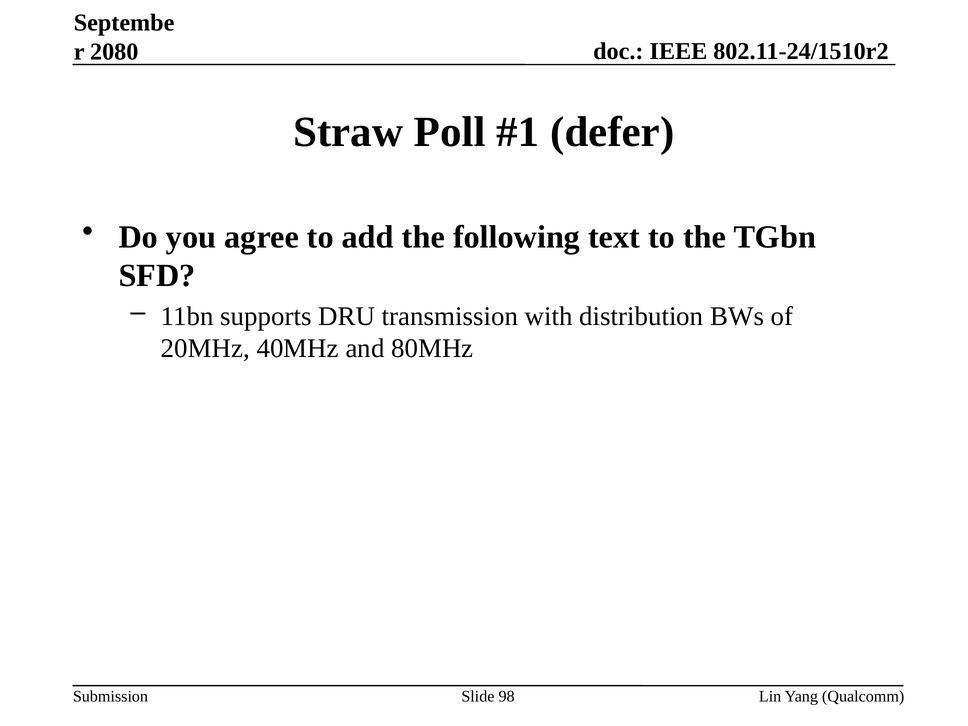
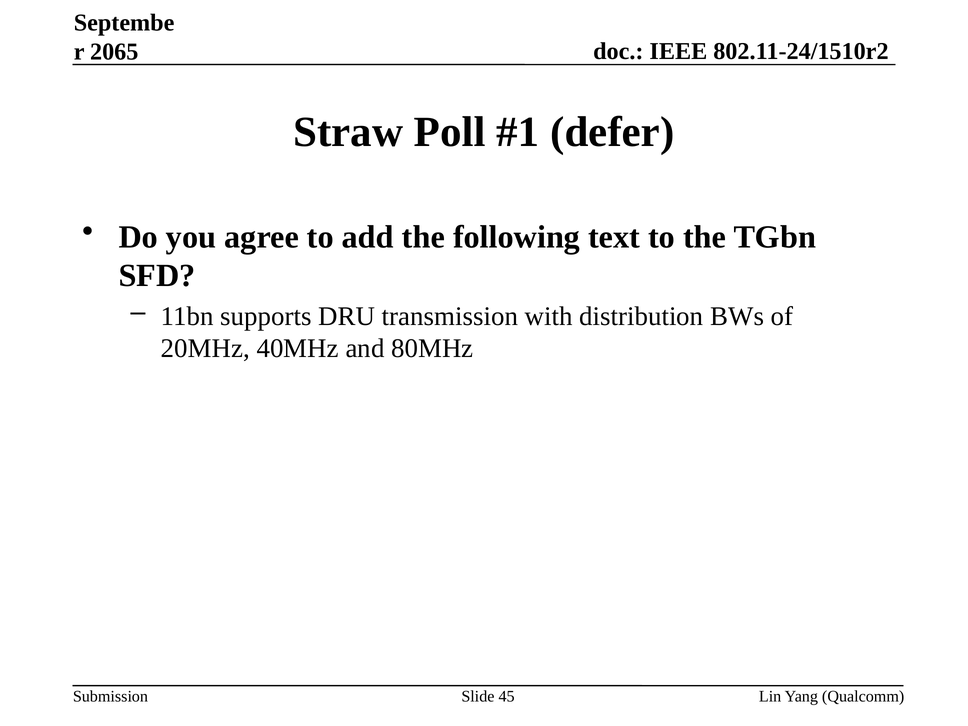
2080: 2080 -> 2065 (114, 52)
98: 98 -> 45 (507, 696)
